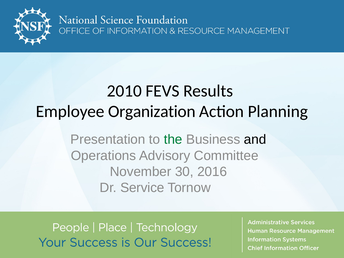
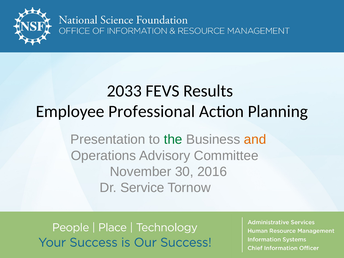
2010: 2010 -> 2033 (124, 91)
Organization: Organization -> Professional (152, 112)
and colour: black -> orange (255, 140)
